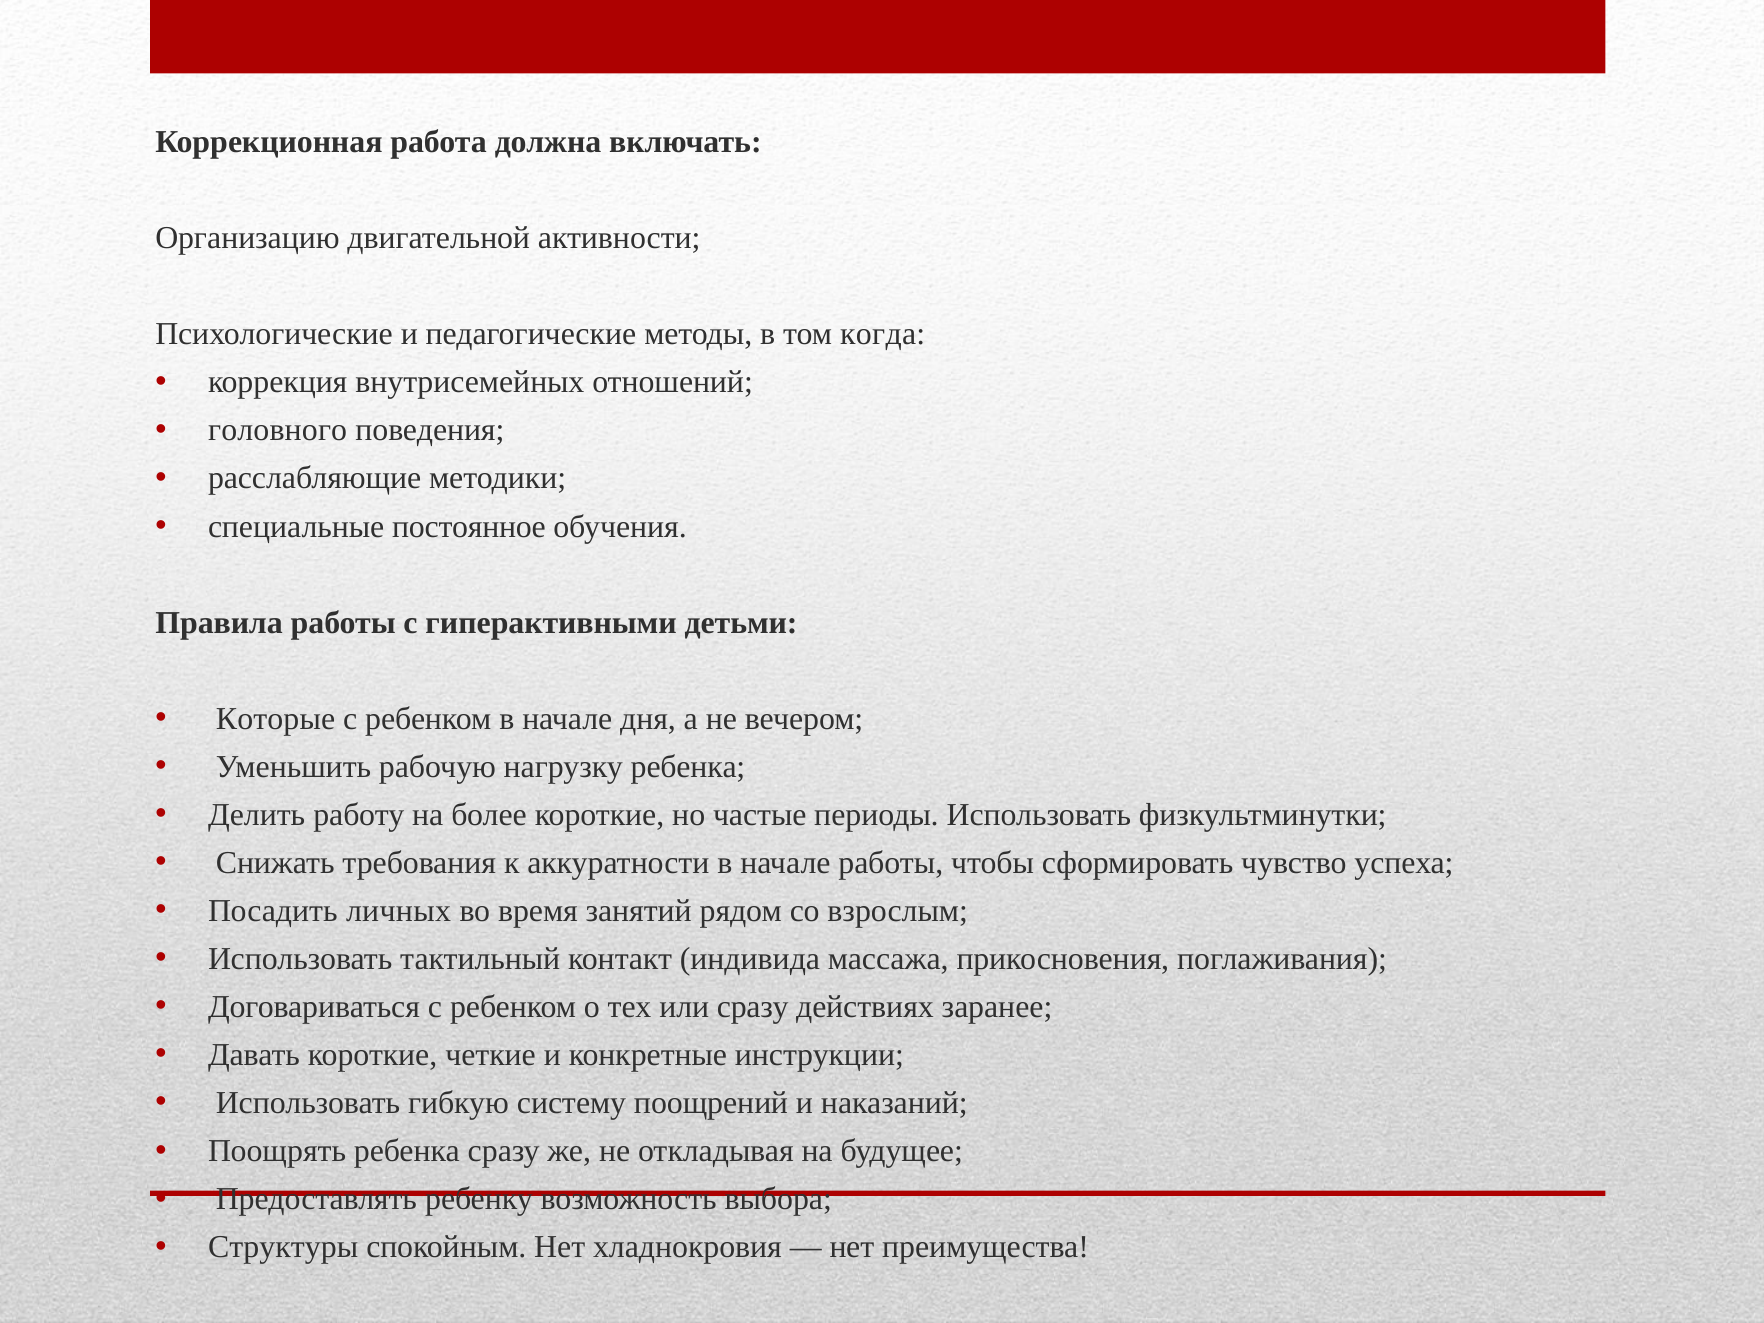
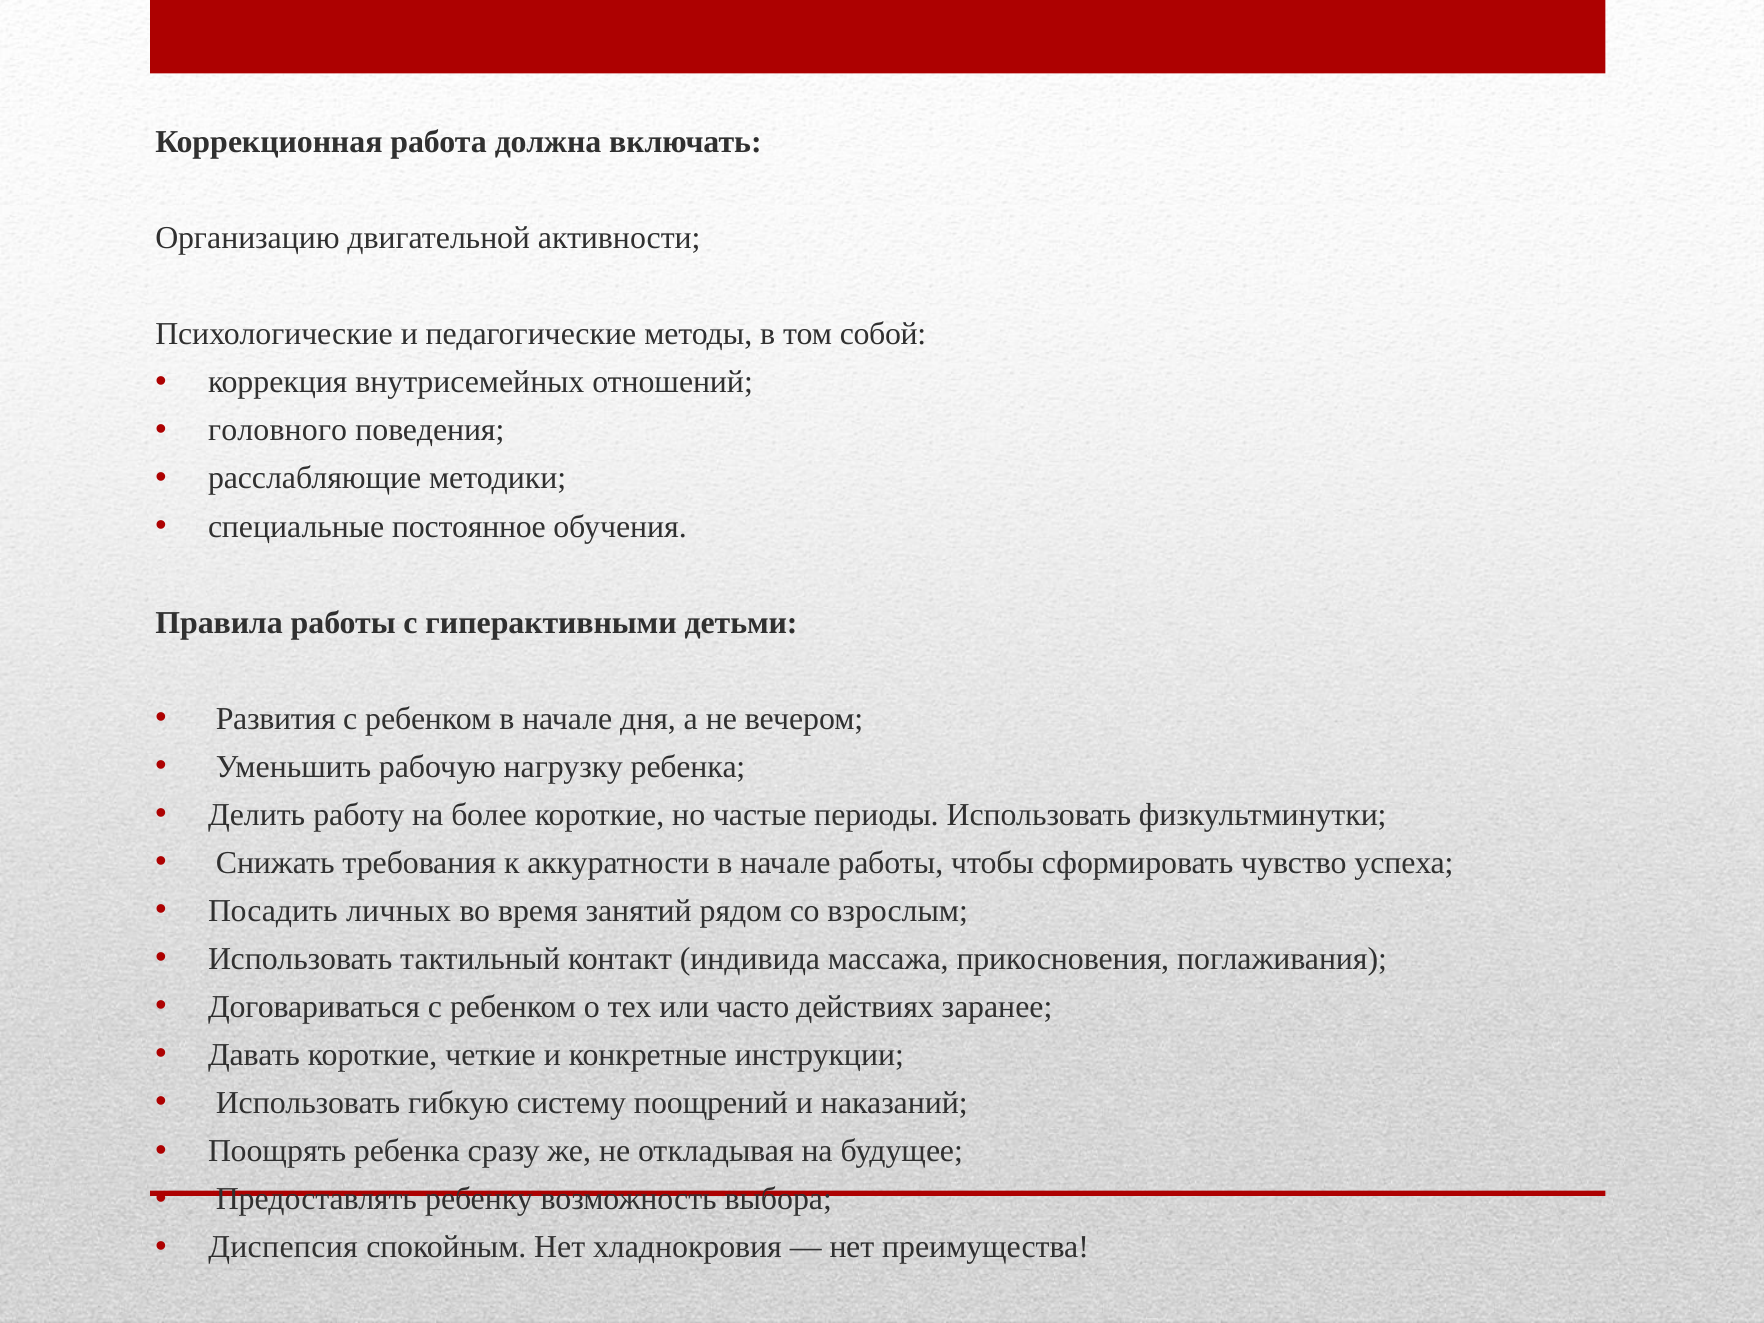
когда: когда -> собой (883, 334)
Которые: Которые -> Развития (276, 719)
или сразу: сразу -> часто (753, 1007)
Структуры: Структуры -> Диспепсия (283, 1247)
